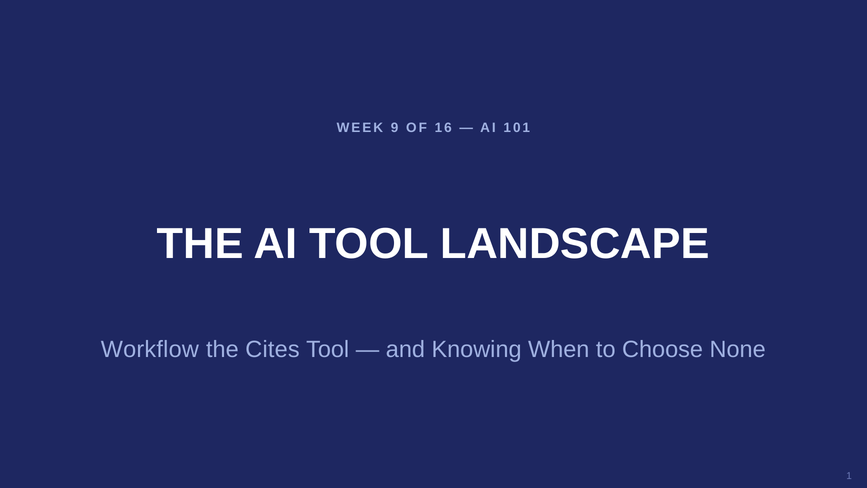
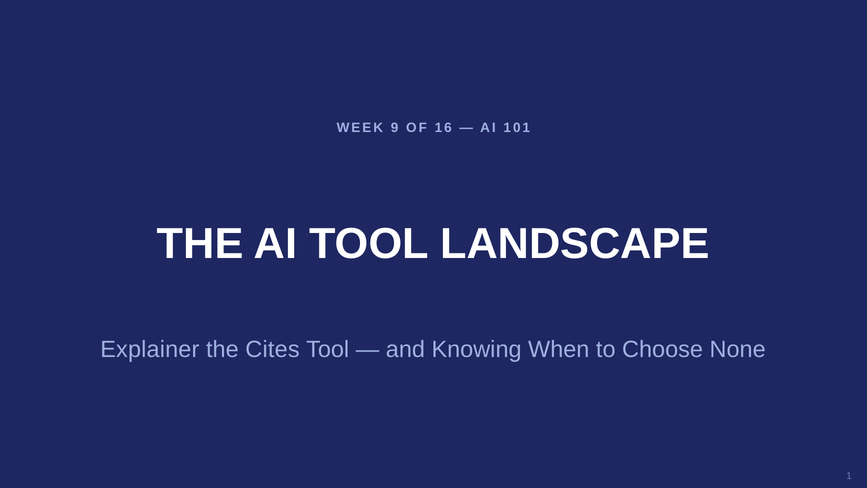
Workflow: Workflow -> Explainer (150, 350)
